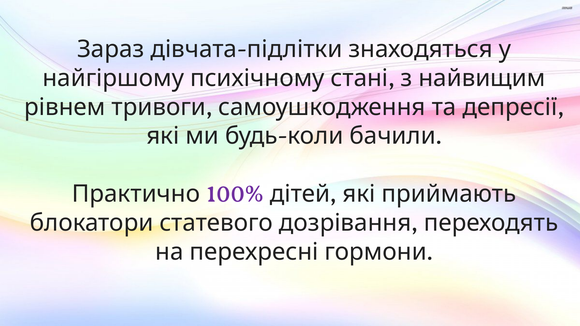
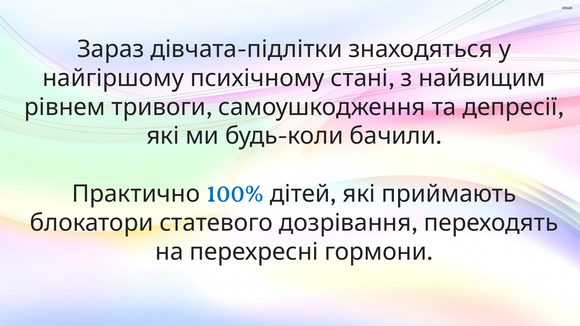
100% colour: purple -> blue (235, 194)
